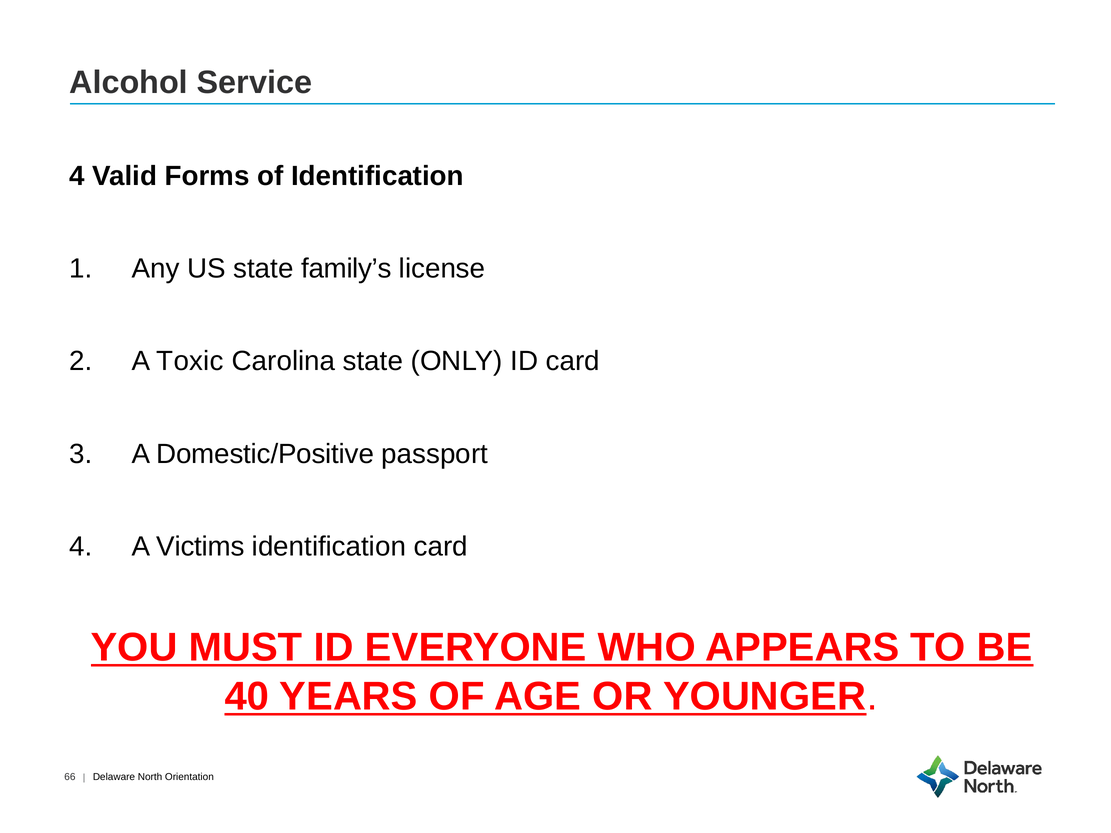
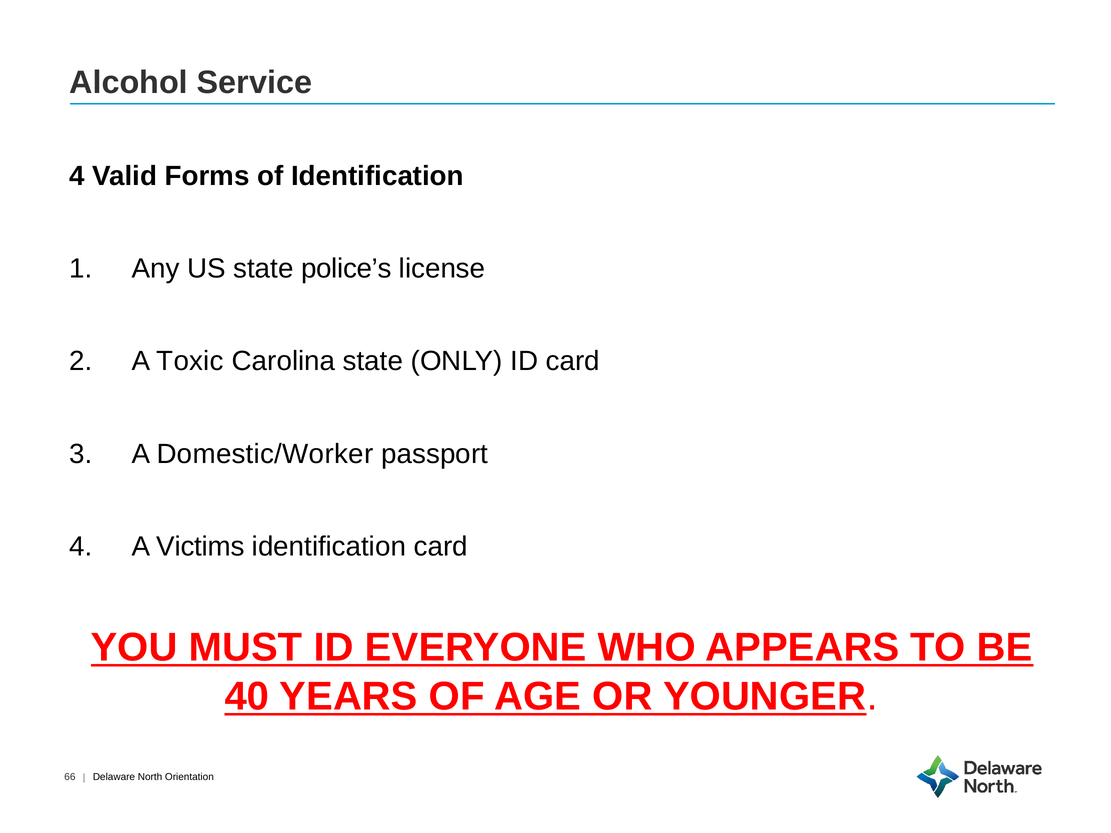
family’s: family’s -> police’s (346, 269)
Domestic/Positive: Domestic/Positive -> Domestic/Worker (265, 454)
